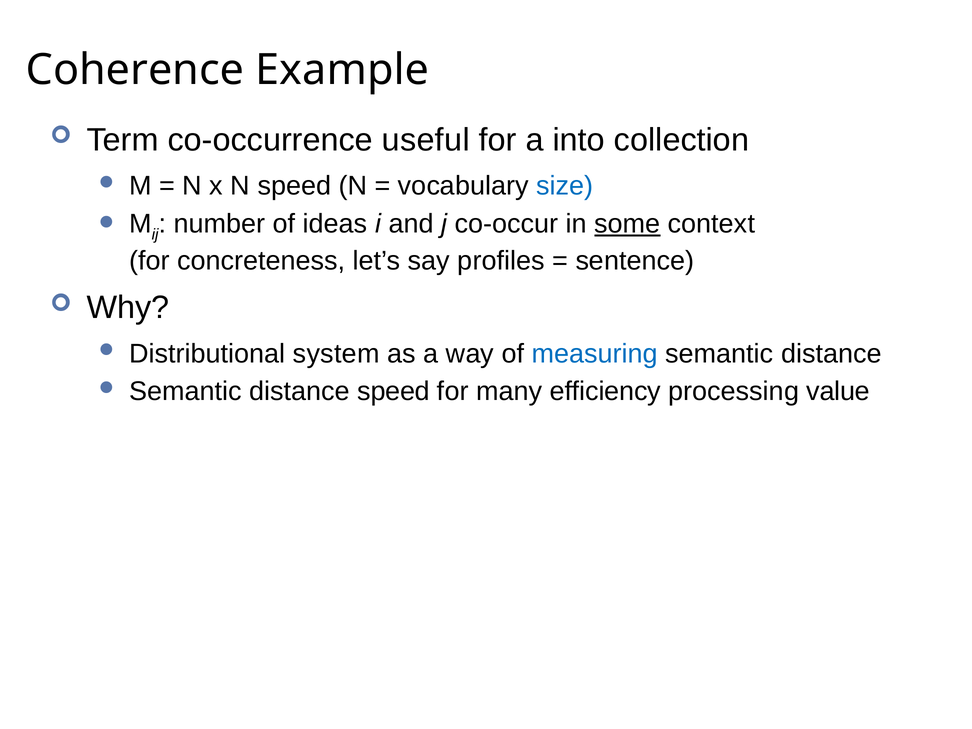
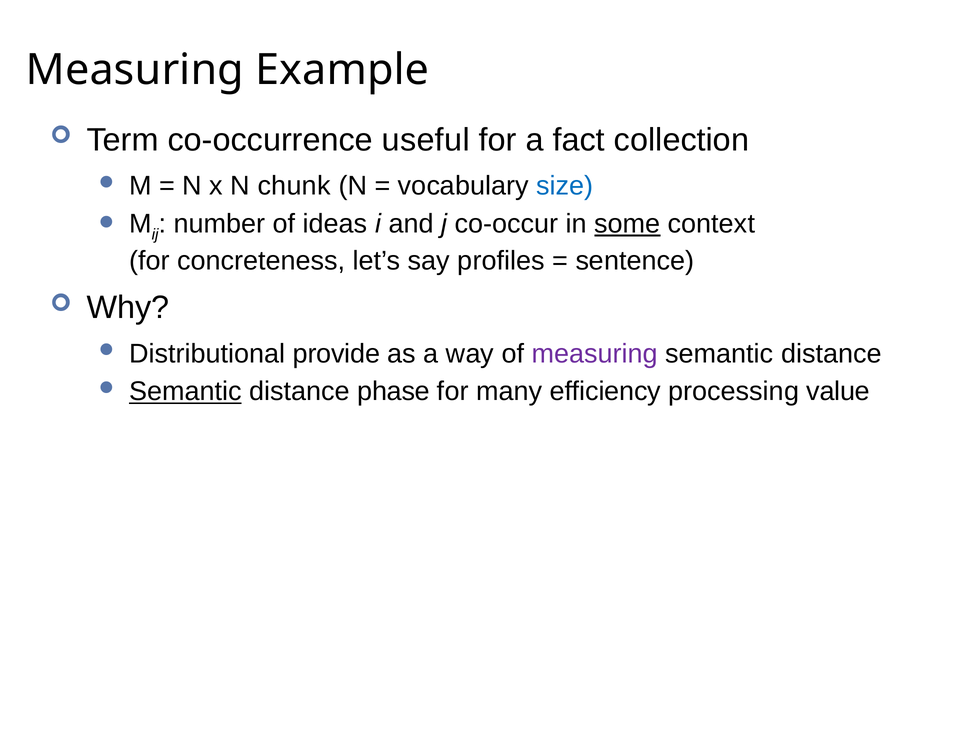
Coherence: Coherence -> Measuring (135, 70)
into: into -> fact (579, 140)
N speed: speed -> chunk (294, 186)
system: system -> provide (336, 354)
measuring colour: blue -> purple (595, 354)
Semantic underline: none -> present (185, 392)
distance speed: speed -> phase (394, 392)
